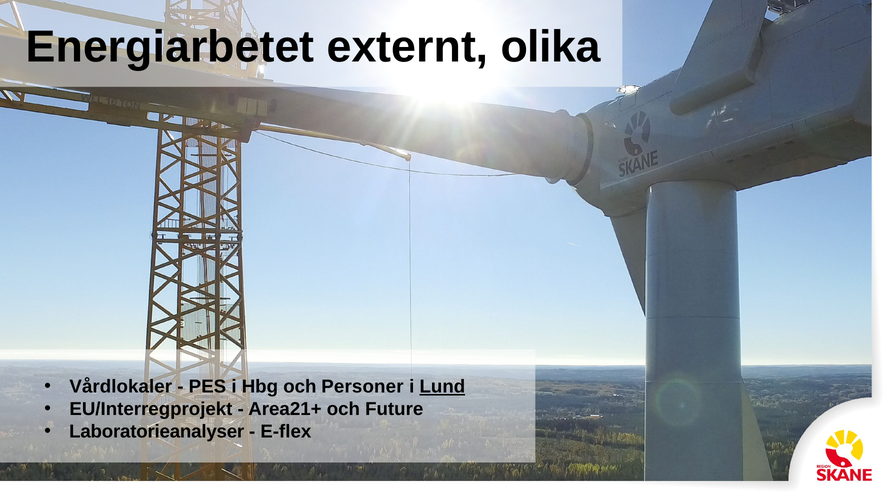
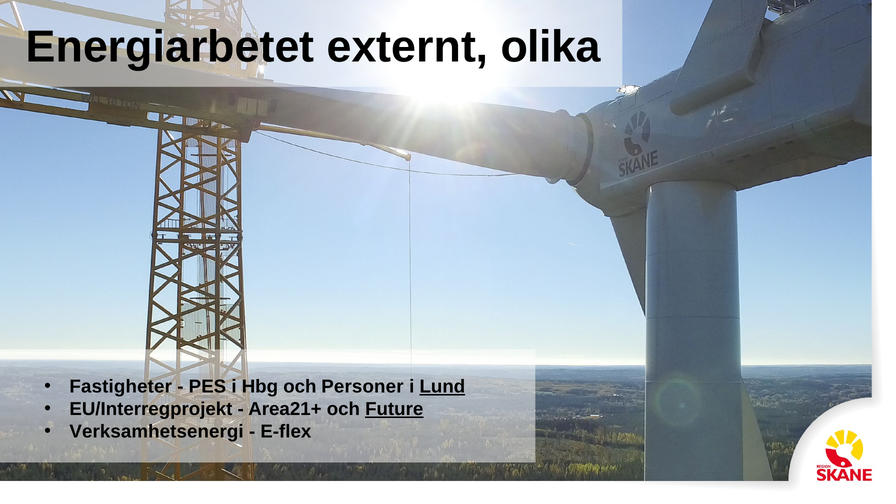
Vårdlokaler: Vårdlokaler -> Fastigheter (121, 387)
Future underline: none -> present (394, 409)
Laboratorieanalyser: Laboratorieanalyser -> Verksamhetsenergi (157, 432)
